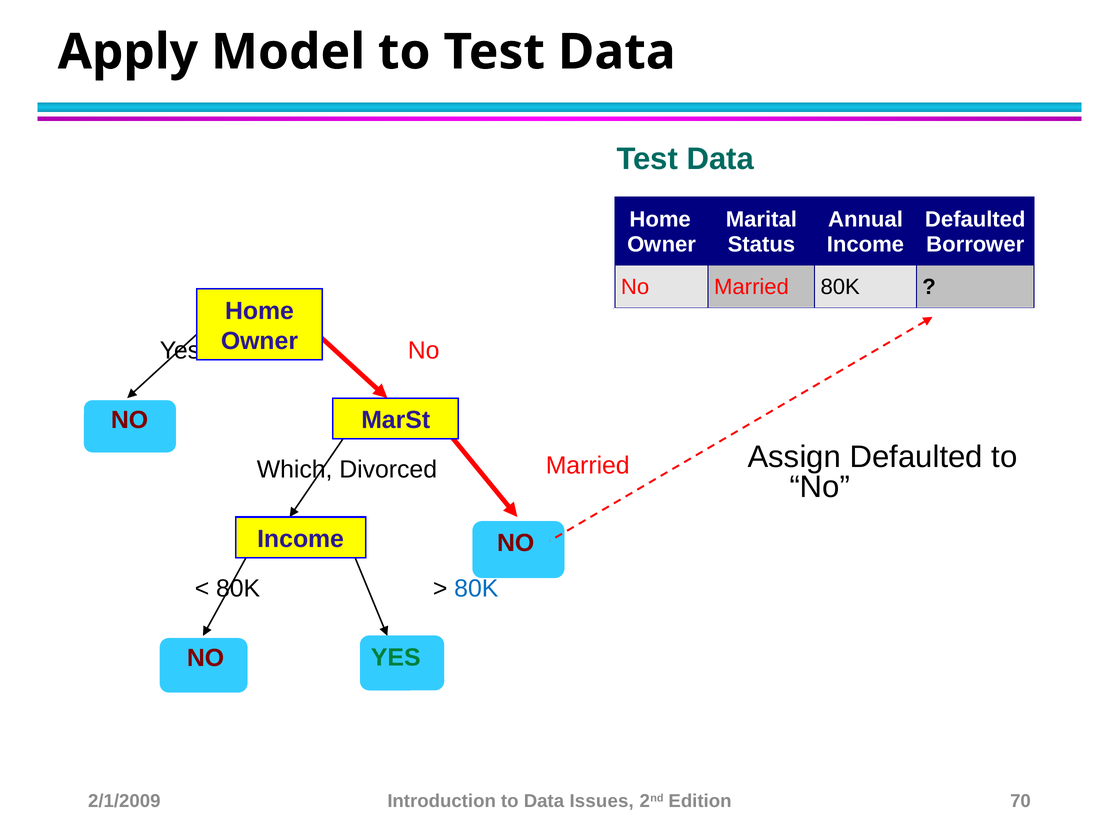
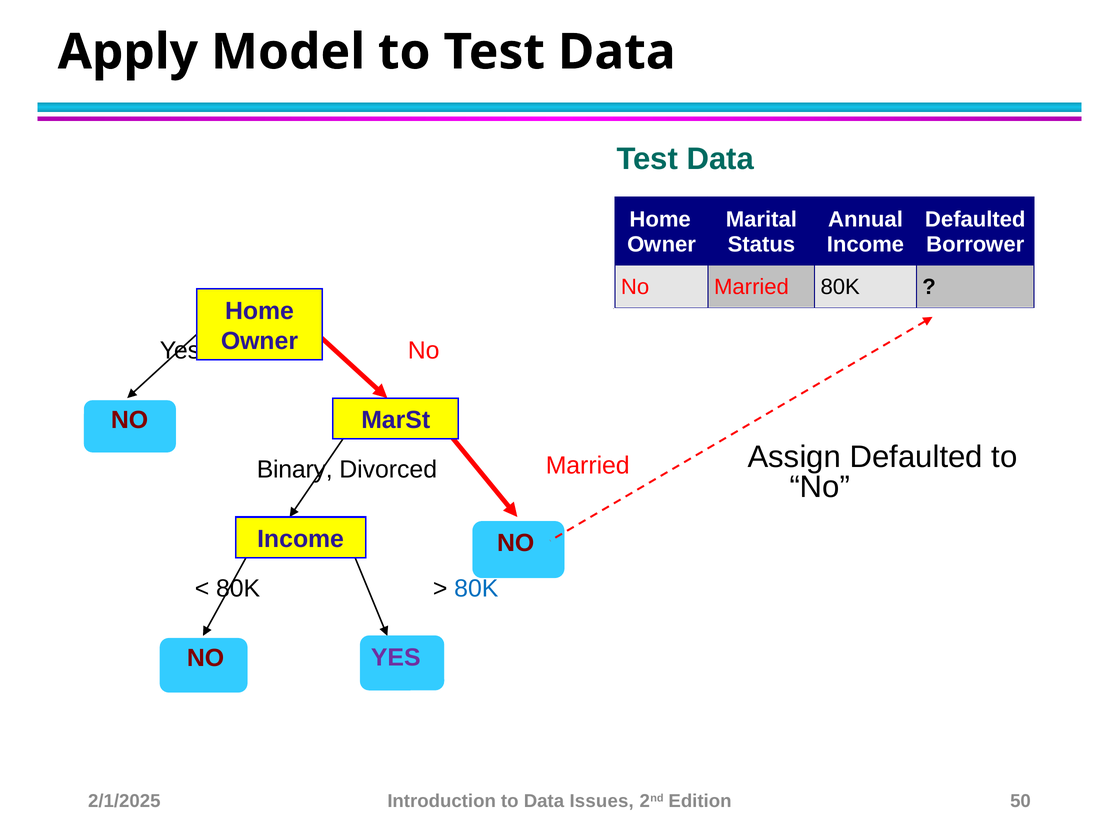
Which: Which -> Binary (295, 470)
YES colour: green -> purple (396, 658)
2/1/2009: 2/1/2009 -> 2/1/2025 (124, 801)
70: 70 -> 50 (1021, 801)
